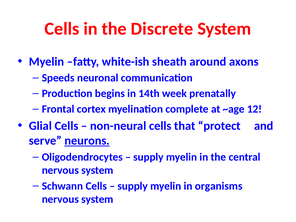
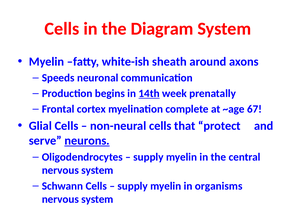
Discrete: Discrete -> Diagram (162, 29)
14th underline: none -> present (149, 93)
12: 12 -> 67 (254, 109)
